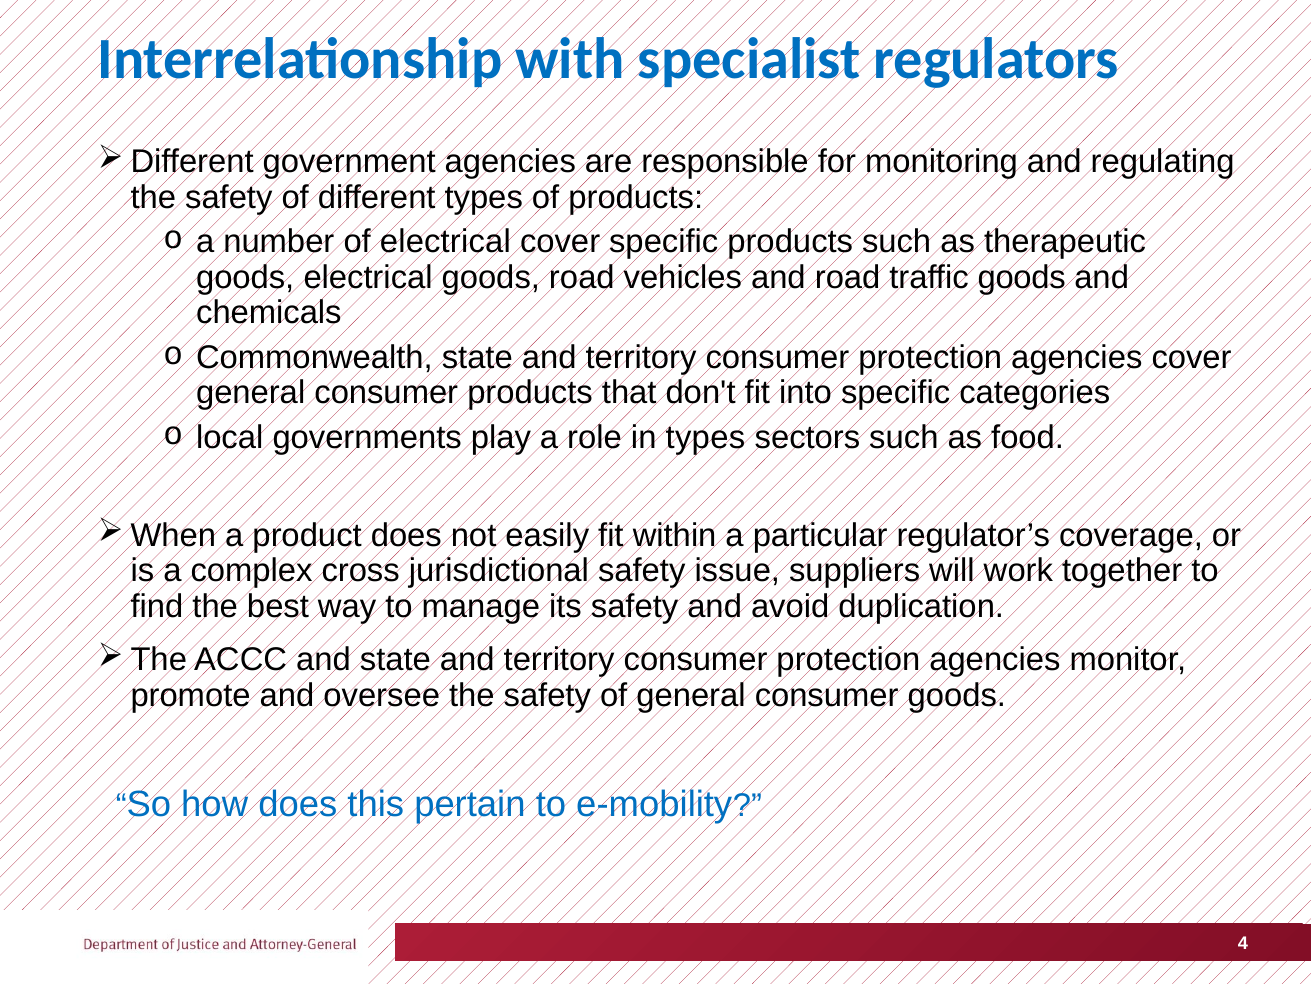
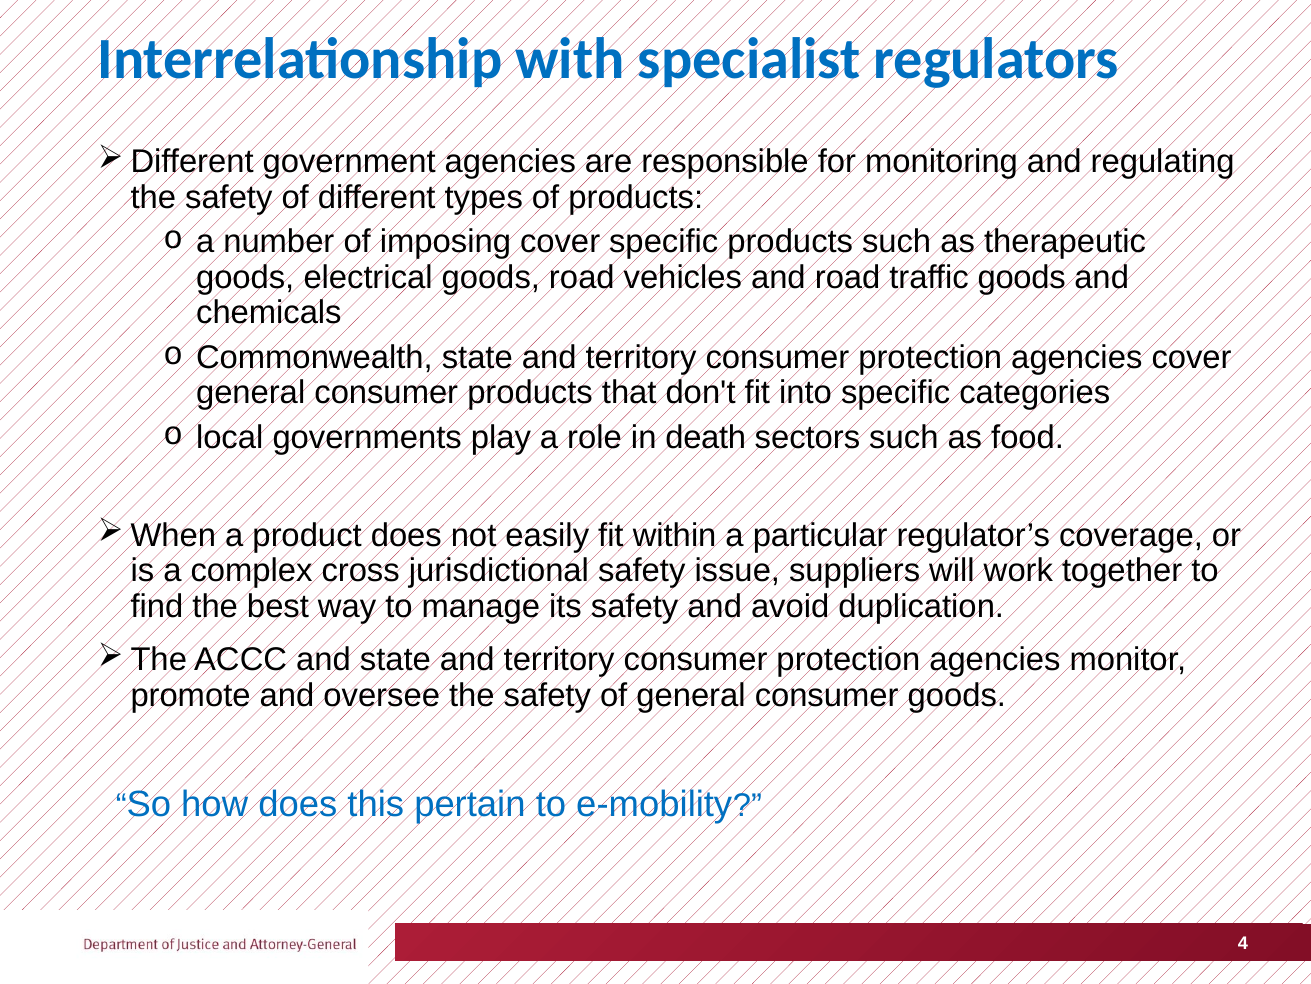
of electrical: electrical -> imposing (445, 242)
in types: types -> death (706, 437)
